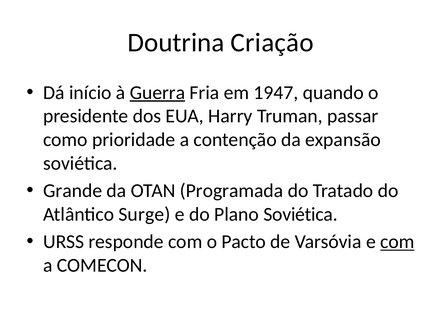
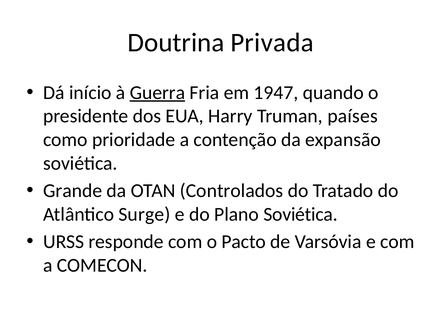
Criação: Criação -> Privada (272, 43)
passar: passar -> países (353, 116)
Programada: Programada -> Controlados (232, 191)
com underline: present -> none (397, 242)
